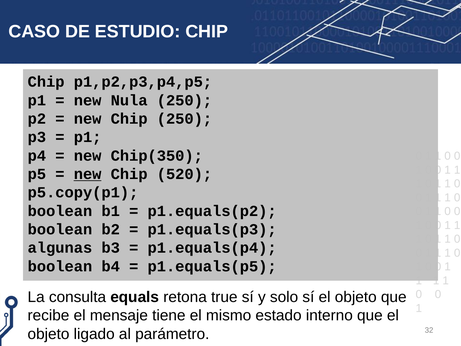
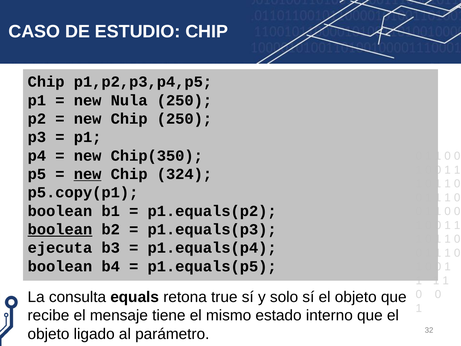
520: 520 -> 324 (184, 174)
boolean underline: none -> present (60, 229)
algunas: algunas -> ejecuta (60, 248)
